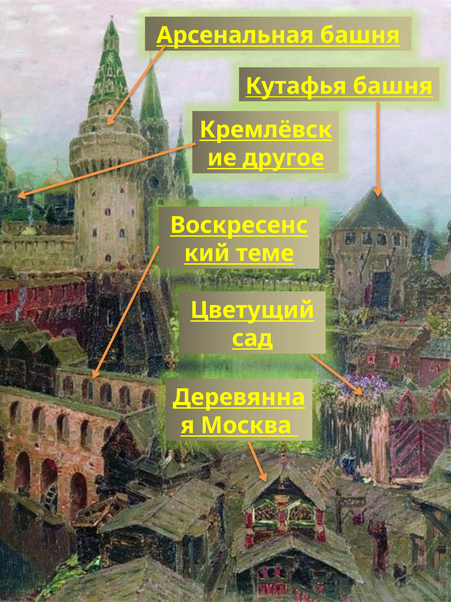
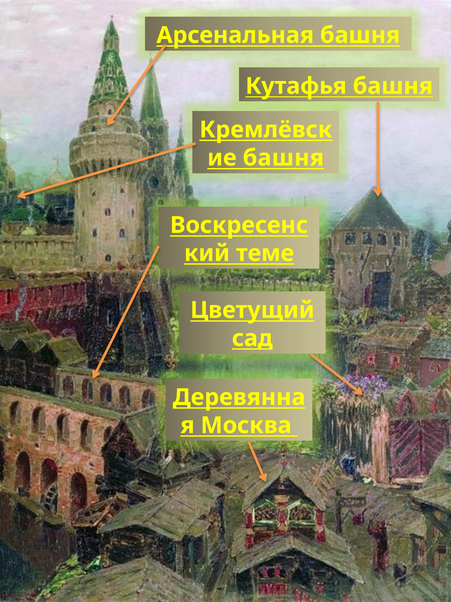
другое: другое -> башня (283, 158)
